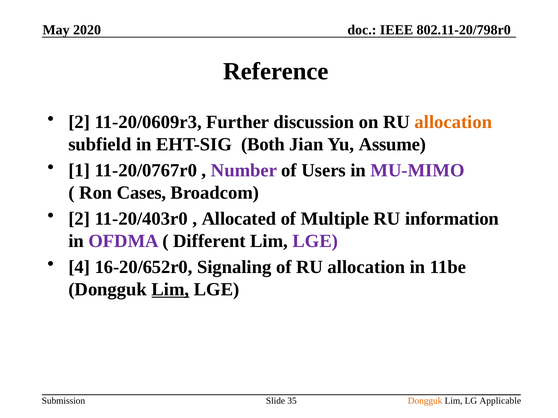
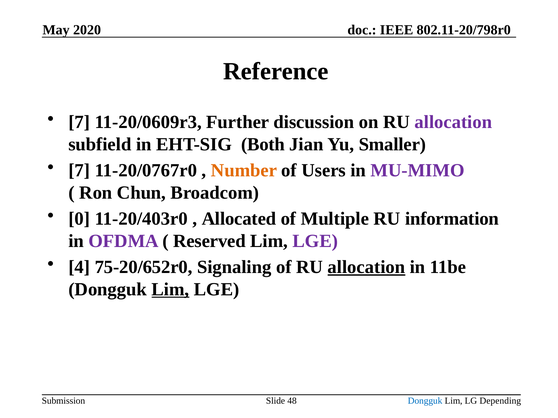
2: 2 -> 7 (79, 122)
allocation colour: orange -> purple (453, 122)
Assume: Assume -> Smaller (392, 145)
1: 1 -> 7 (79, 171)
Number colour: purple -> orange (244, 171)
Cases: Cases -> Chun (141, 193)
2: 2 -> 0 (79, 219)
Different: Different -> Reserved (209, 241)
16-20/652r0: 16-20/652r0 -> 75-20/652r0 (144, 267)
allocation underline: none -> present (366, 267)
35: 35 -> 48 (292, 401)
Dongguk colour: orange -> blue (425, 401)
Applicable: Applicable -> Depending (500, 401)
